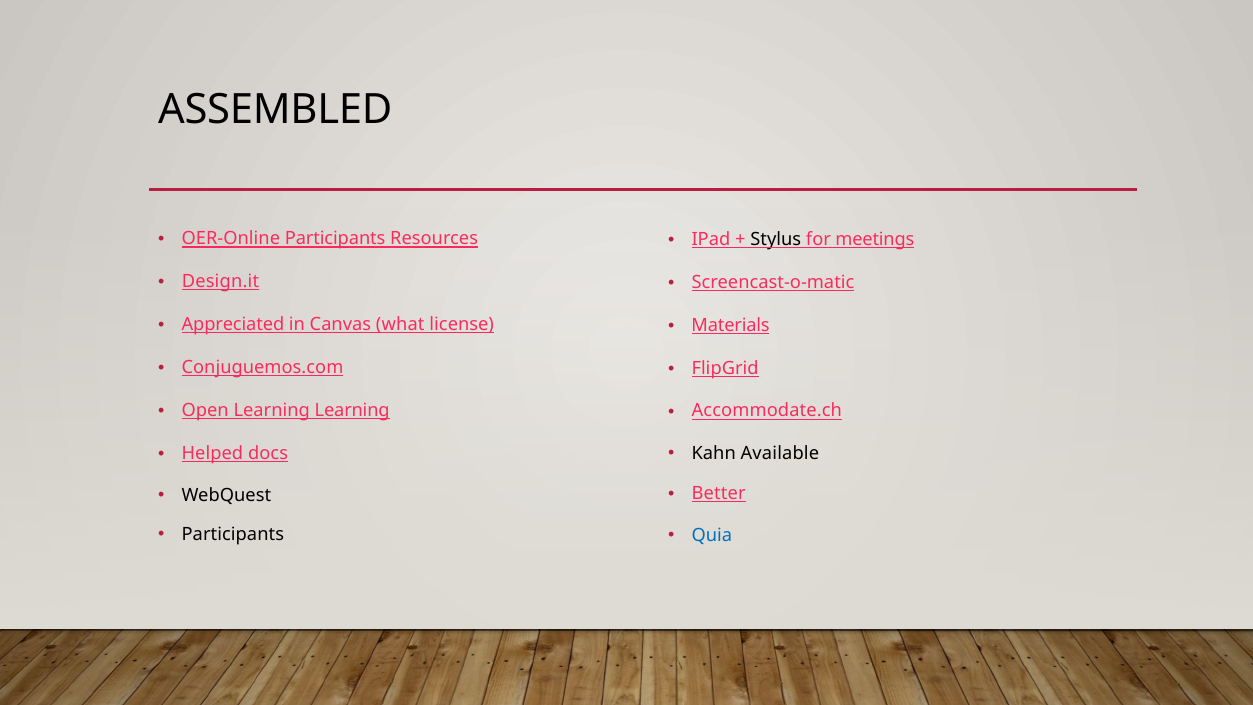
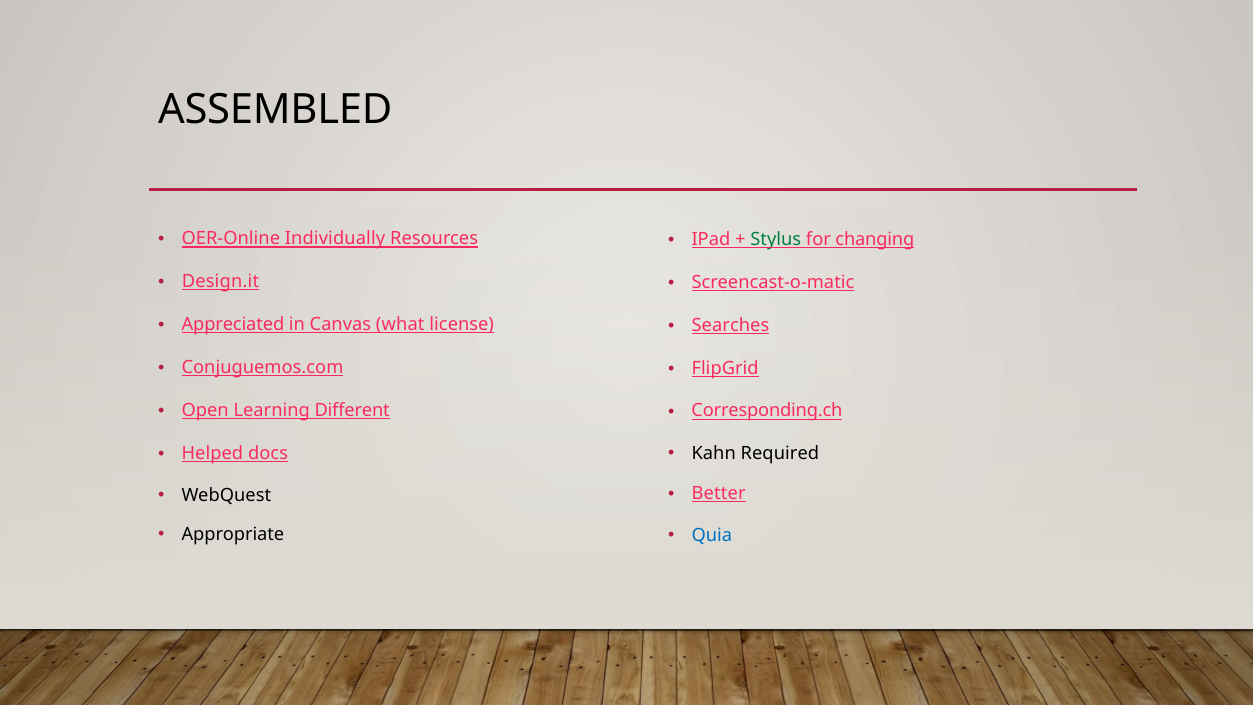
OER-Online Participants: Participants -> Individually (335, 238)
Stylus colour: black -> green (776, 239)
meetings: meetings -> changing (875, 239)
Materials: Materials -> Searches (730, 325)
Learning Learning: Learning -> Different (352, 410)
Accommodate.ch: Accommodate.ch -> Corresponding.ch (767, 411)
Available: Available -> Required (780, 453)
Participants: Participants -> Appropriate (233, 535)
